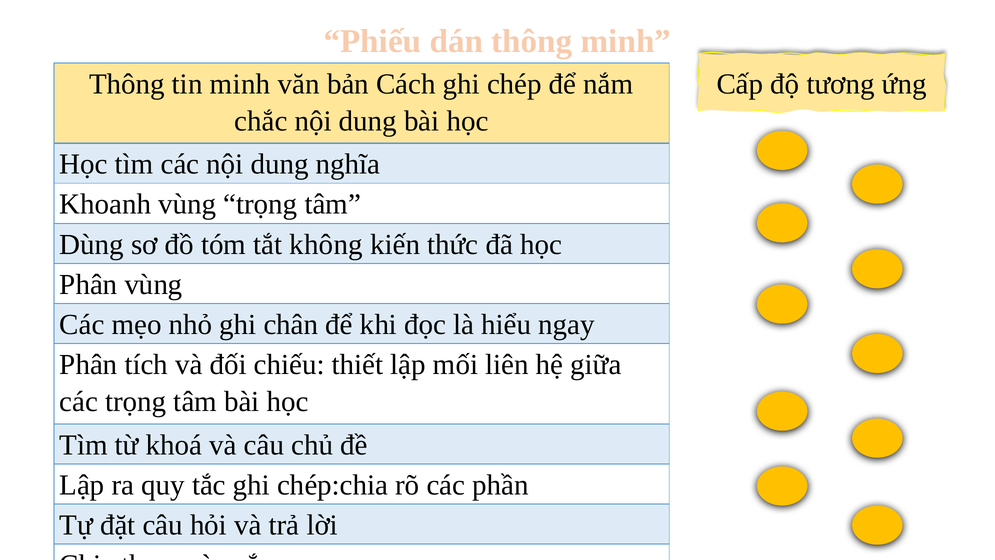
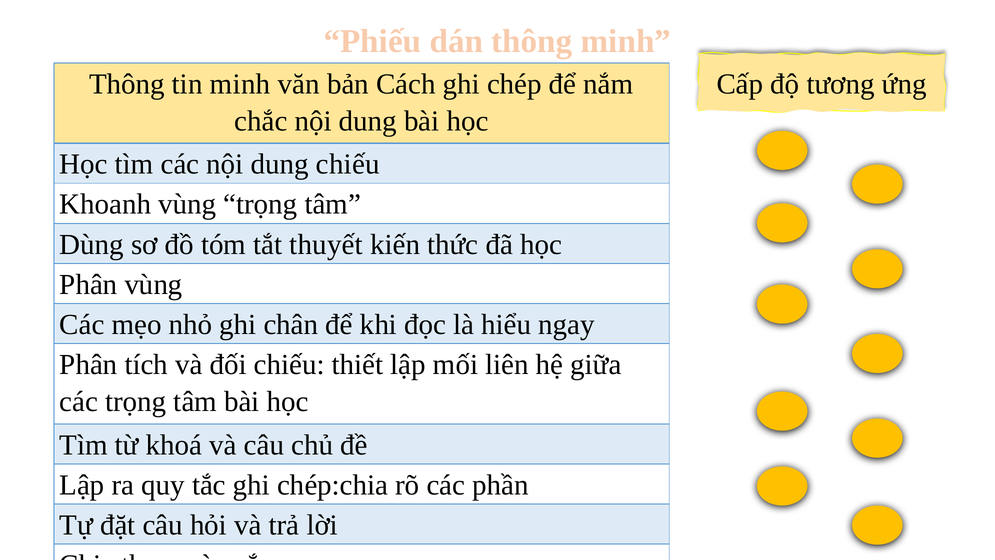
dung nghĩa: nghĩa -> chiếu (348, 164)
không: không -> thuyết (326, 244)
